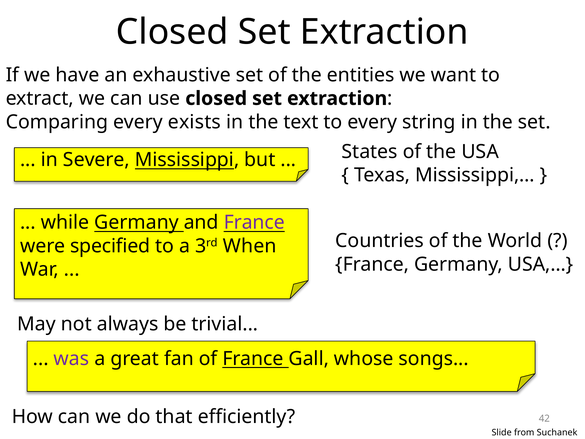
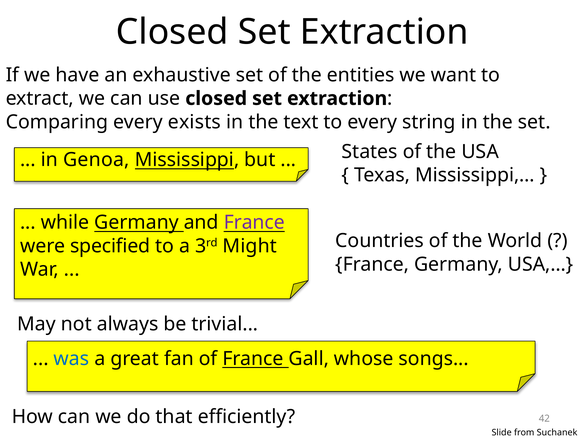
Severe: Severe -> Genoa (96, 160)
When: When -> Might (250, 246)
was colour: purple -> blue (71, 359)
